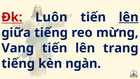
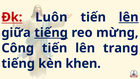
tiếng underline: none -> present (51, 33)
Vang: Vang -> Công (18, 48)
ngàn: ngàn -> khen (83, 63)
